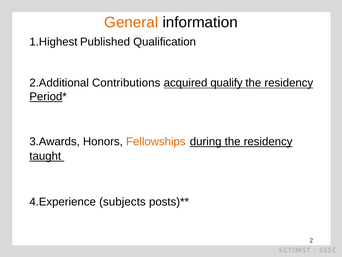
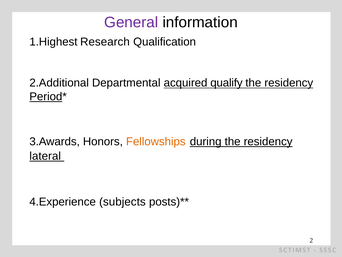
General colour: orange -> purple (131, 22)
Published: Published -> Research (105, 42)
Contributions: Contributions -> Departmental (126, 83)
taught: taught -> lateral (45, 156)
